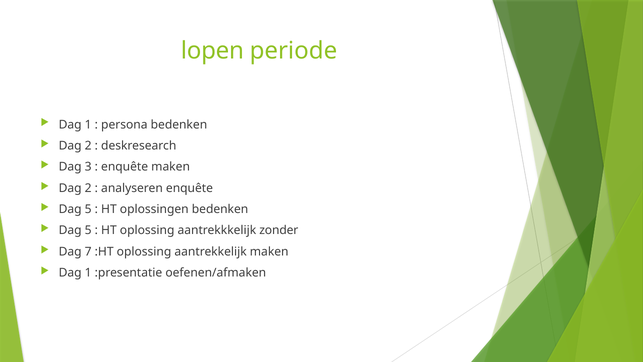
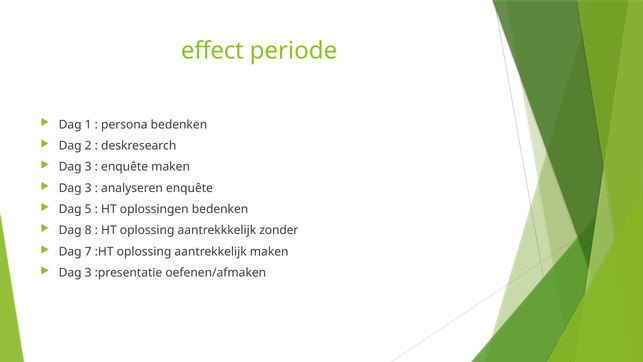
lopen: lopen -> effect (212, 51)
2: 2 -> 3 (88, 188)
5: 5 -> 8 (88, 230)
1: 1 -> 3 (88, 273)
